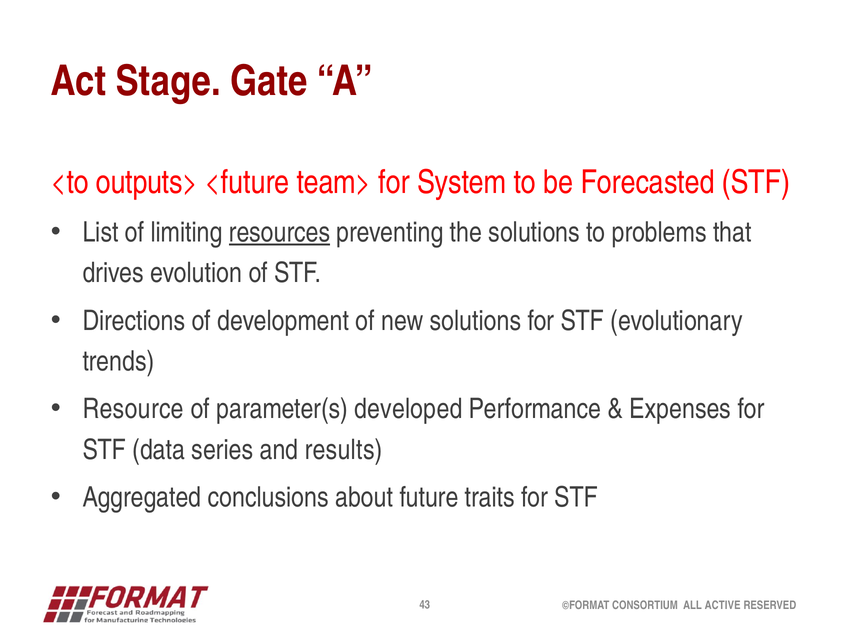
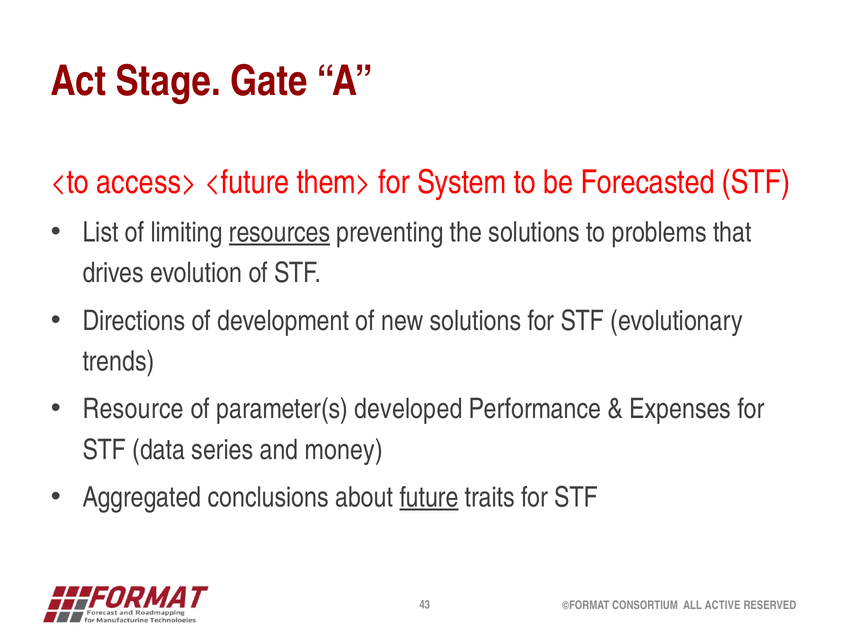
outputs>: outputs> -> access> (147, 182)
team>: team> -> them> (334, 182)
results: results -> money (344, 450)
future underline: none -> present (429, 498)
